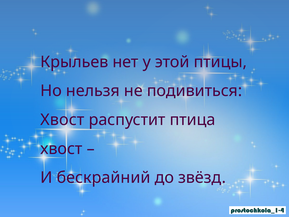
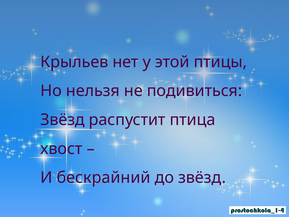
Хвост: Хвост -> Звёзд (63, 120)
